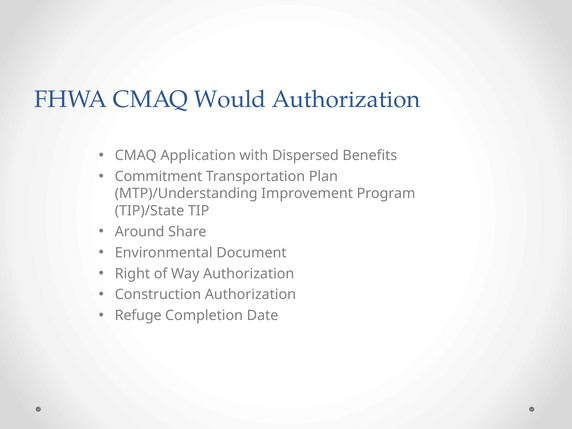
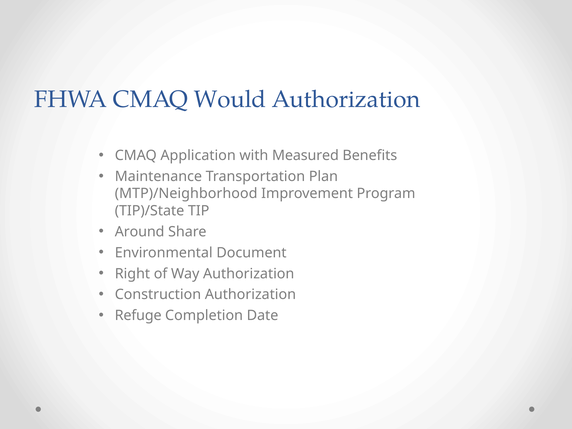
Dispersed: Dispersed -> Measured (305, 155)
Commitment: Commitment -> Maintenance (158, 176)
MTP)/Understanding: MTP)/Understanding -> MTP)/Neighborhood (186, 194)
